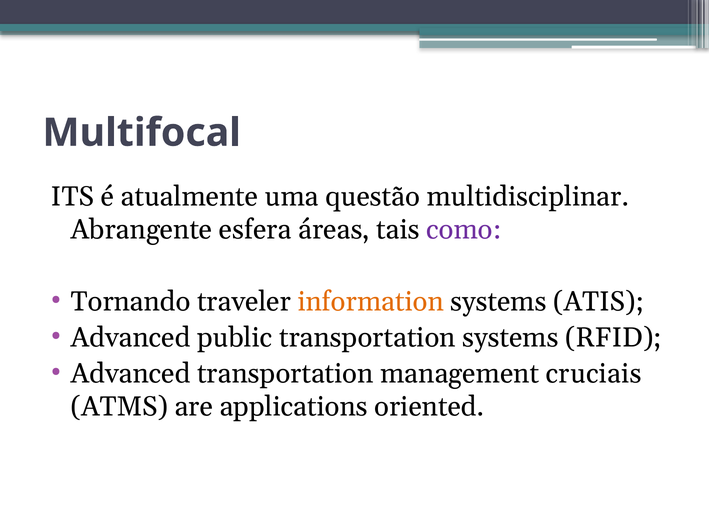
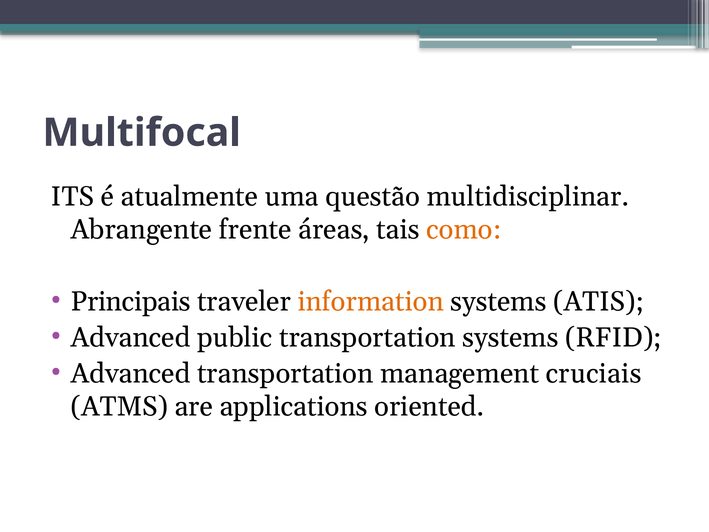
esfera: esfera -> frente (255, 229)
como colour: purple -> orange (464, 229)
Tornando: Tornando -> Principais (131, 301)
